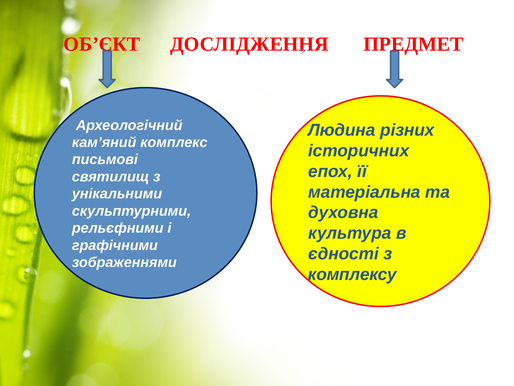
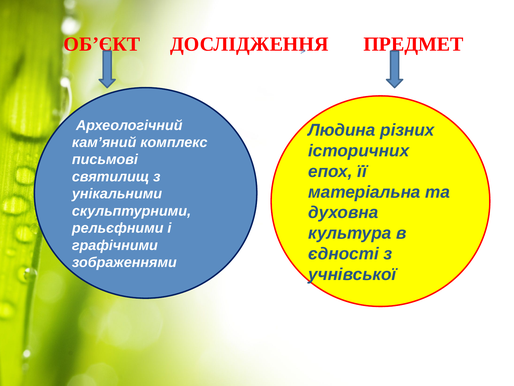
комплексу: комплексу -> учнівської (352, 274)
